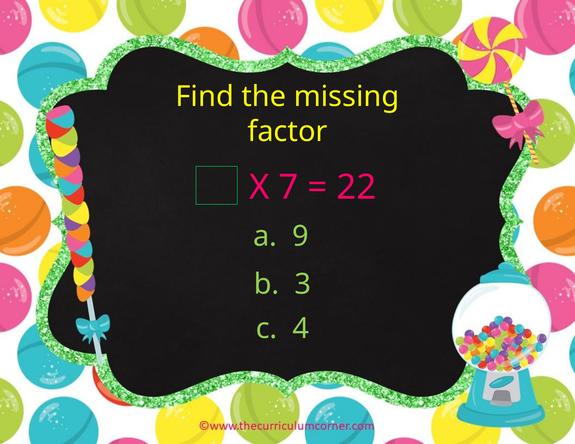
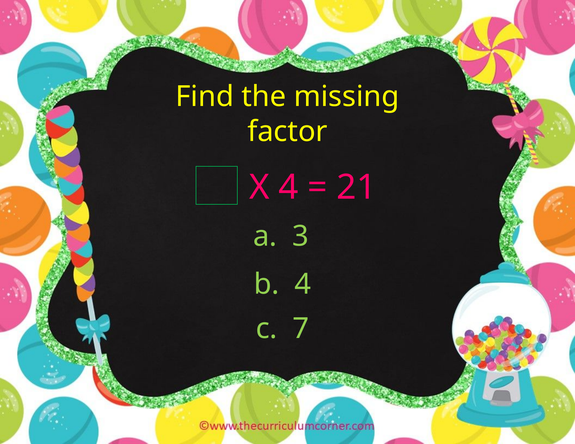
X 7: 7 -> 4 (289, 188)
22: 22 -> 21 (356, 188)
9: 9 -> 3 (300, 236)
b 3: 3 -> 4 (303, 284)
4: 4 -> 7 (301, 329)
